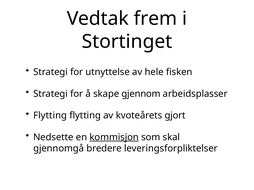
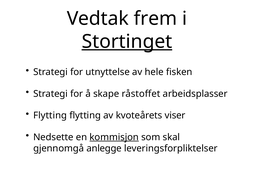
Stortinget underline: none -> present (127, 42)
gjennom: gjennom -> råstoffet (141, 94)
gjort: gjort -> viser (175, 116)
bredere: bredere -> anlegge (104, 149)
